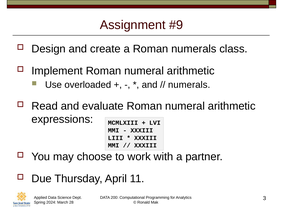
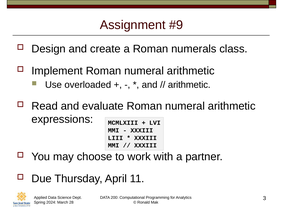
numerals: numerals -> arithmetic (189, 85)
